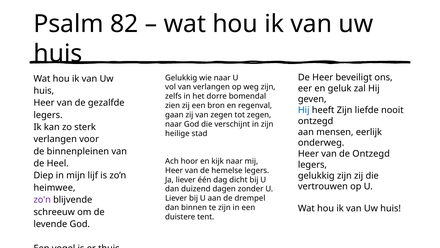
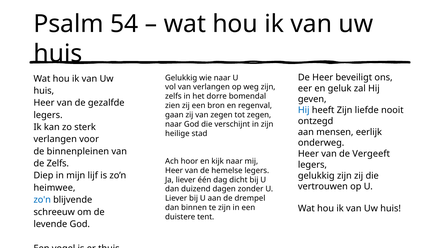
82: 82 -> 54 (124, 24)
de Ontzegd: Ontzegd -> Vergeeft (371, 154)
de Heel: Heel -> Zelfs (58, 163)
zo'n colour: purple -> blue (42, 199)
